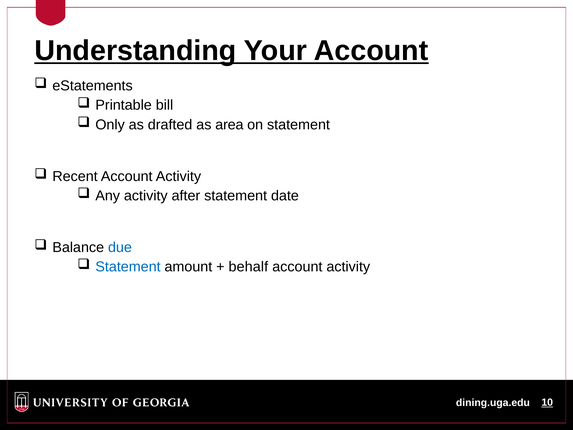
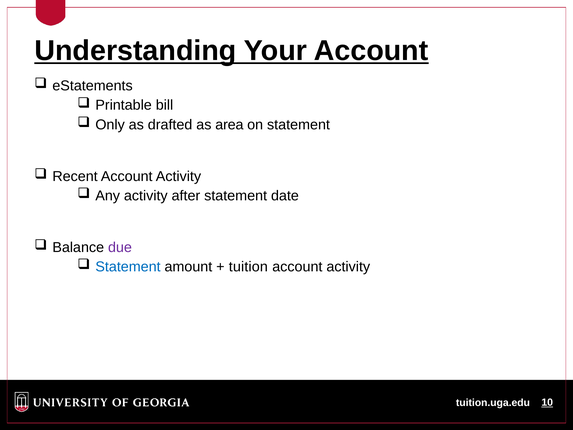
due colour: blue -> purple (120, 247)
behalf: behalf -> tuition (248, 267)
dining.uga.edu: dining.uga.edu -> tuition.uga.edu (493, 402)
